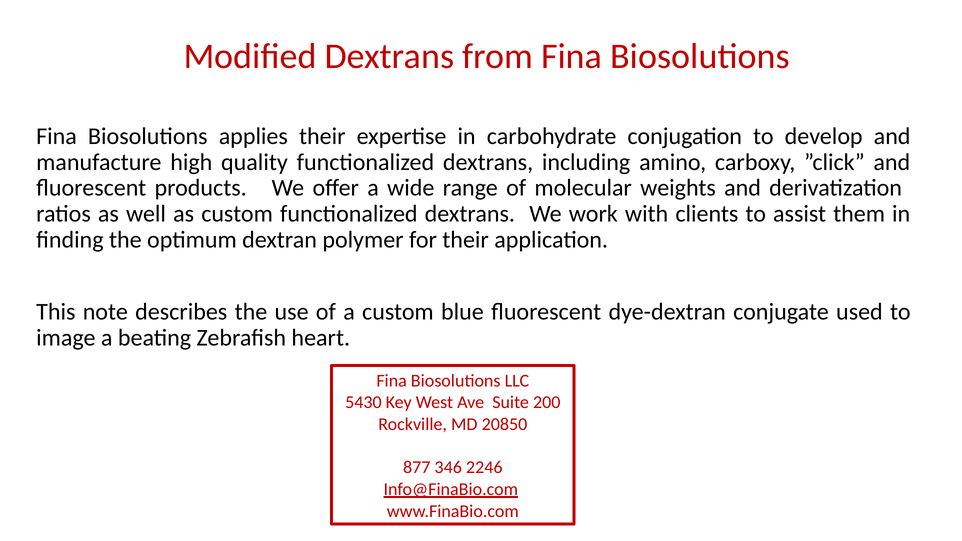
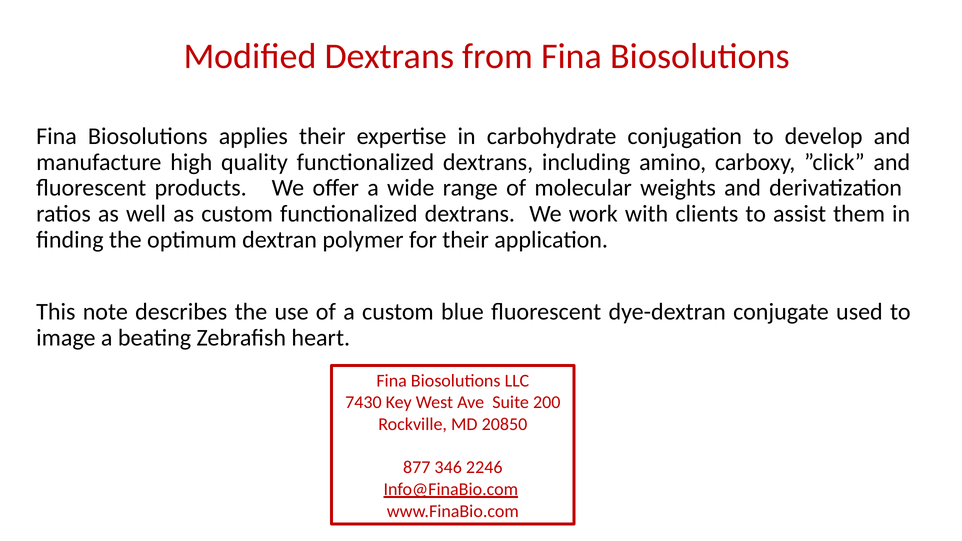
5430: 5430 -> 7430 (363, 403)
